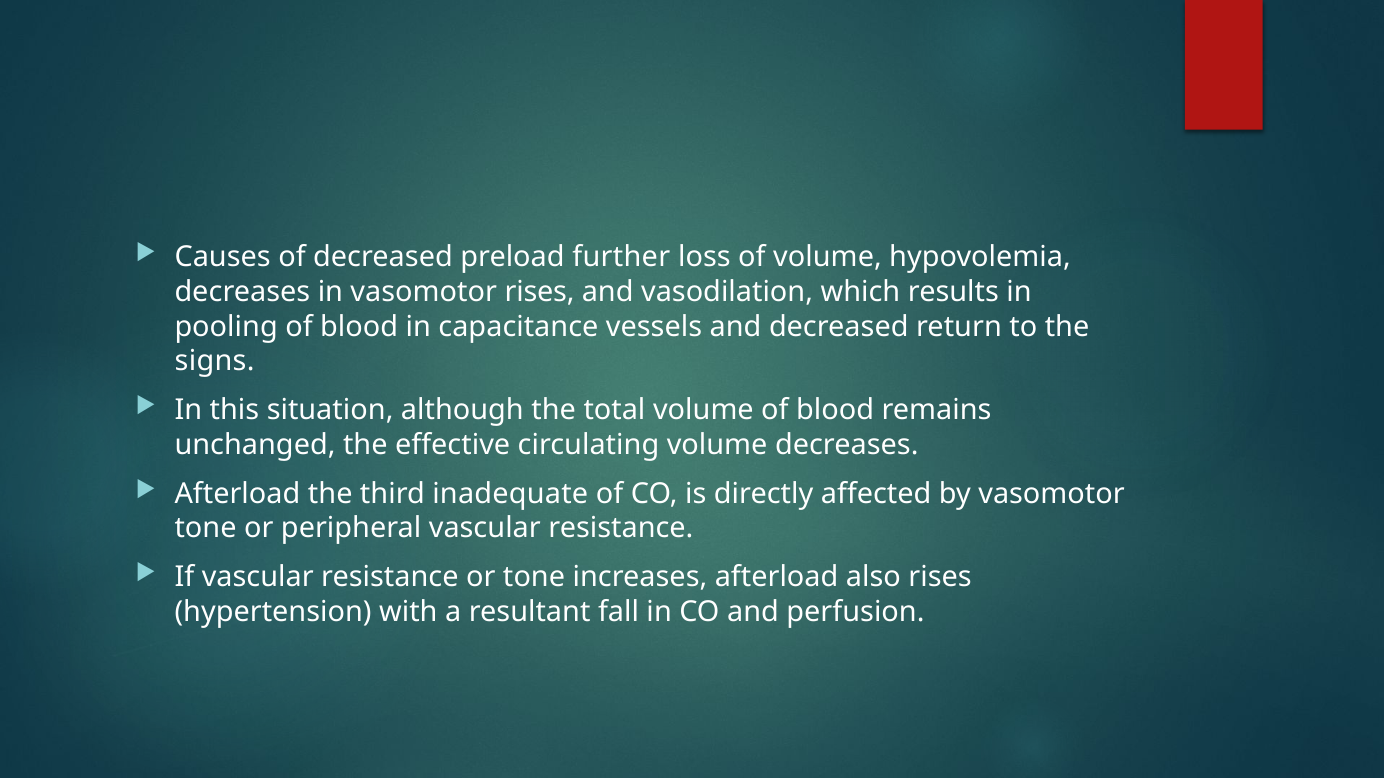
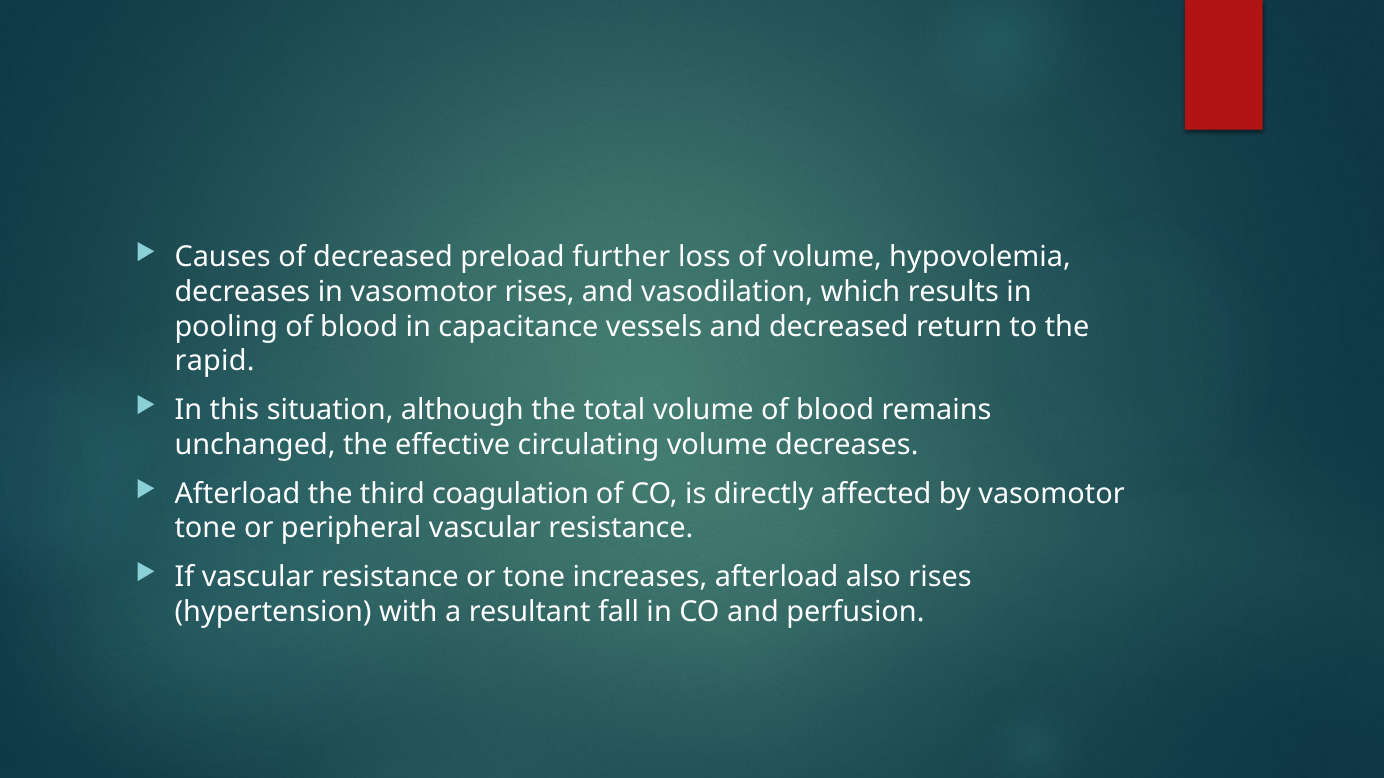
signs: signs -> rapid (215, 361)
inadequate: inadequate -> coagulation (510, 494)
